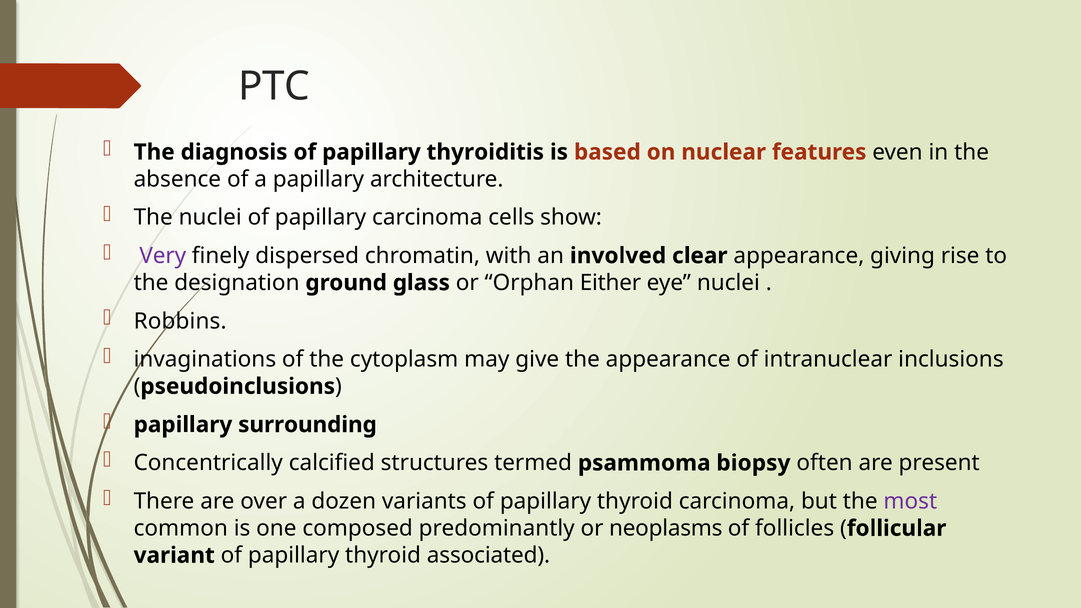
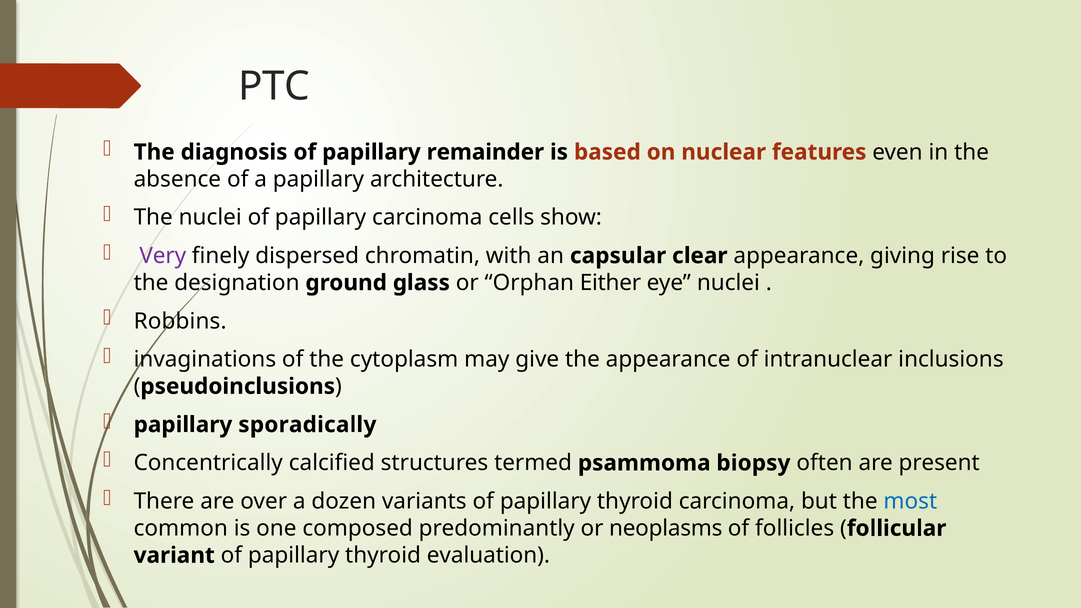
thyroiditis: thyroiditis -> remainder (485, 152)
involved: involved -> capsular (618, 256)
surrounding: surrounding -> sporadically (307, 425)
most colour: purple -> blue (910, 501)
associated: associated -> evaluation (488, 555)
